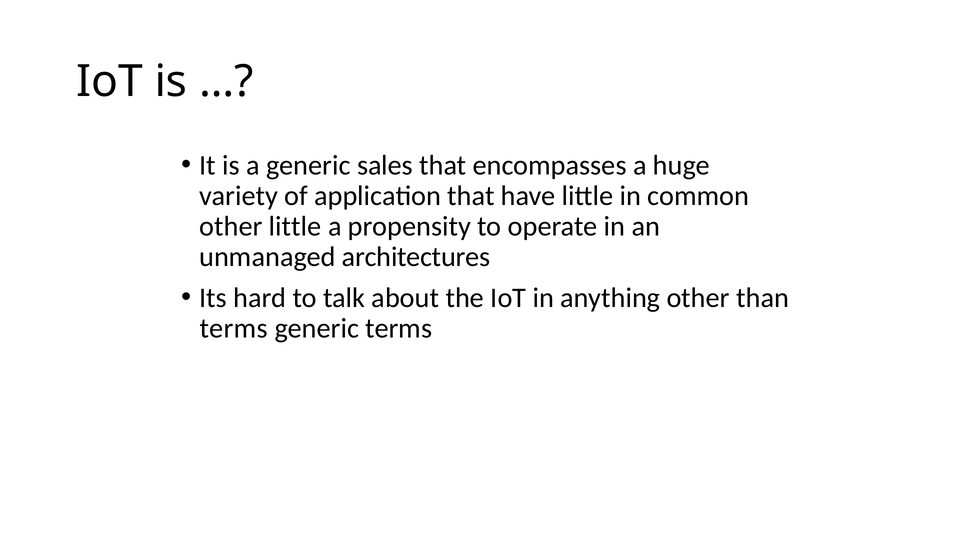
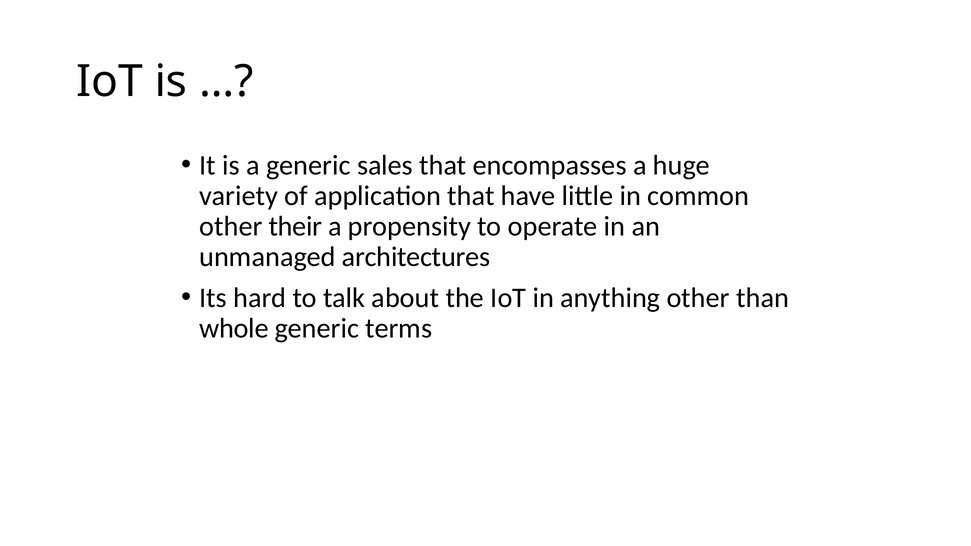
other little: little -> their (295, 227)
terms: terms -> whole (234, 328)
